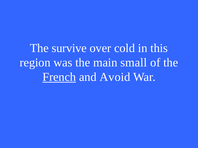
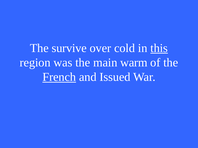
this underline: none -> present (159, 48)
small: small -> warm (134, 63)
Avoid: Avoid -> Issued (115, 77)
